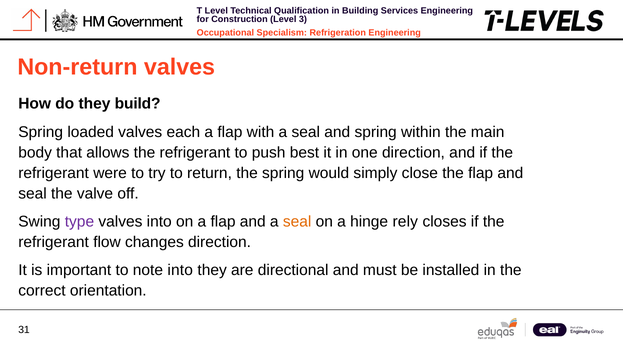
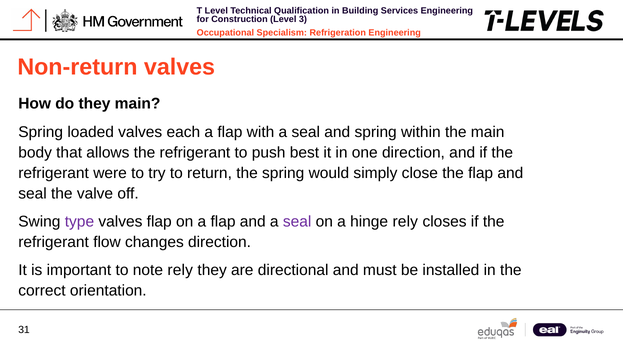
they build: build -> main (138, 104)
valves into: into -> flap (159, 222)
seal colour: orange -> purple (297, 222)
note into: into -> rely (180, 270)
